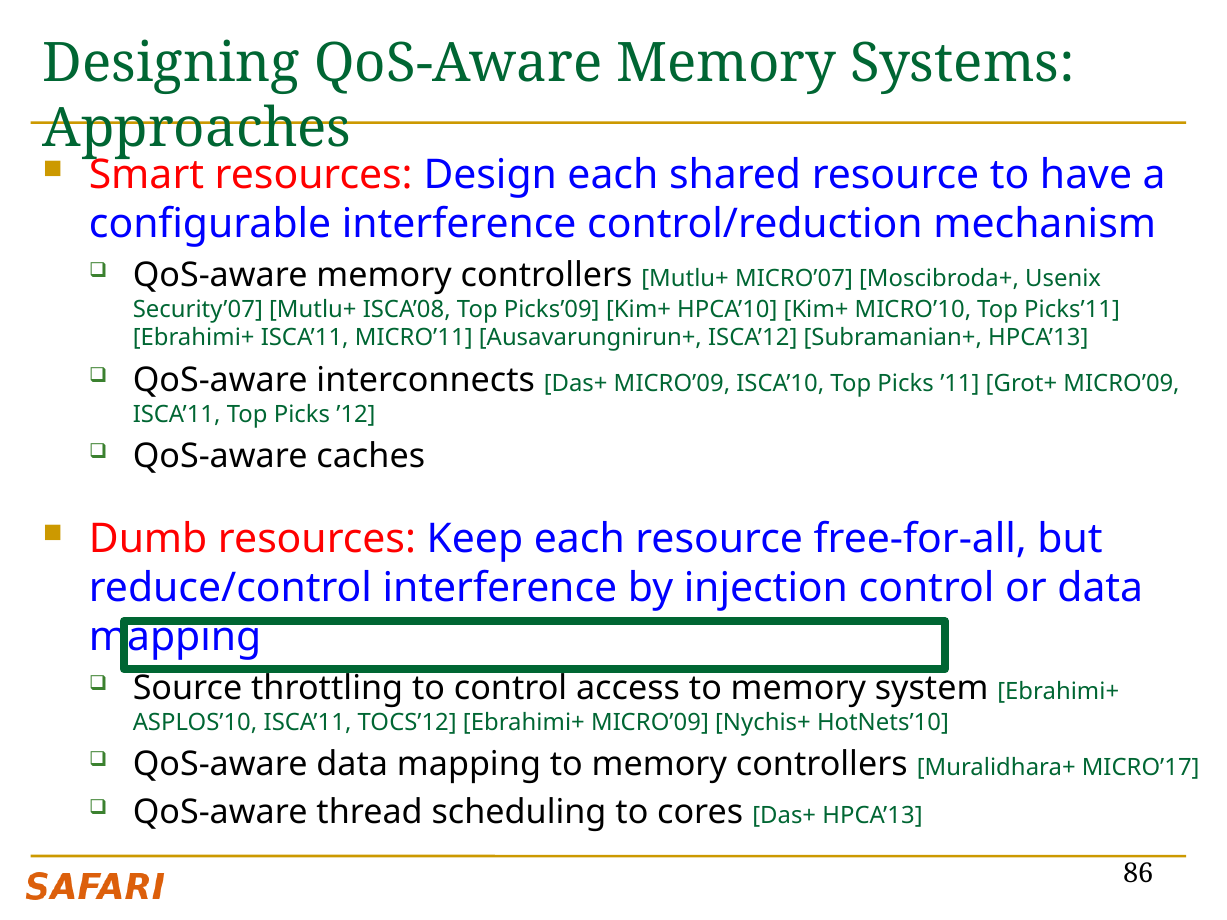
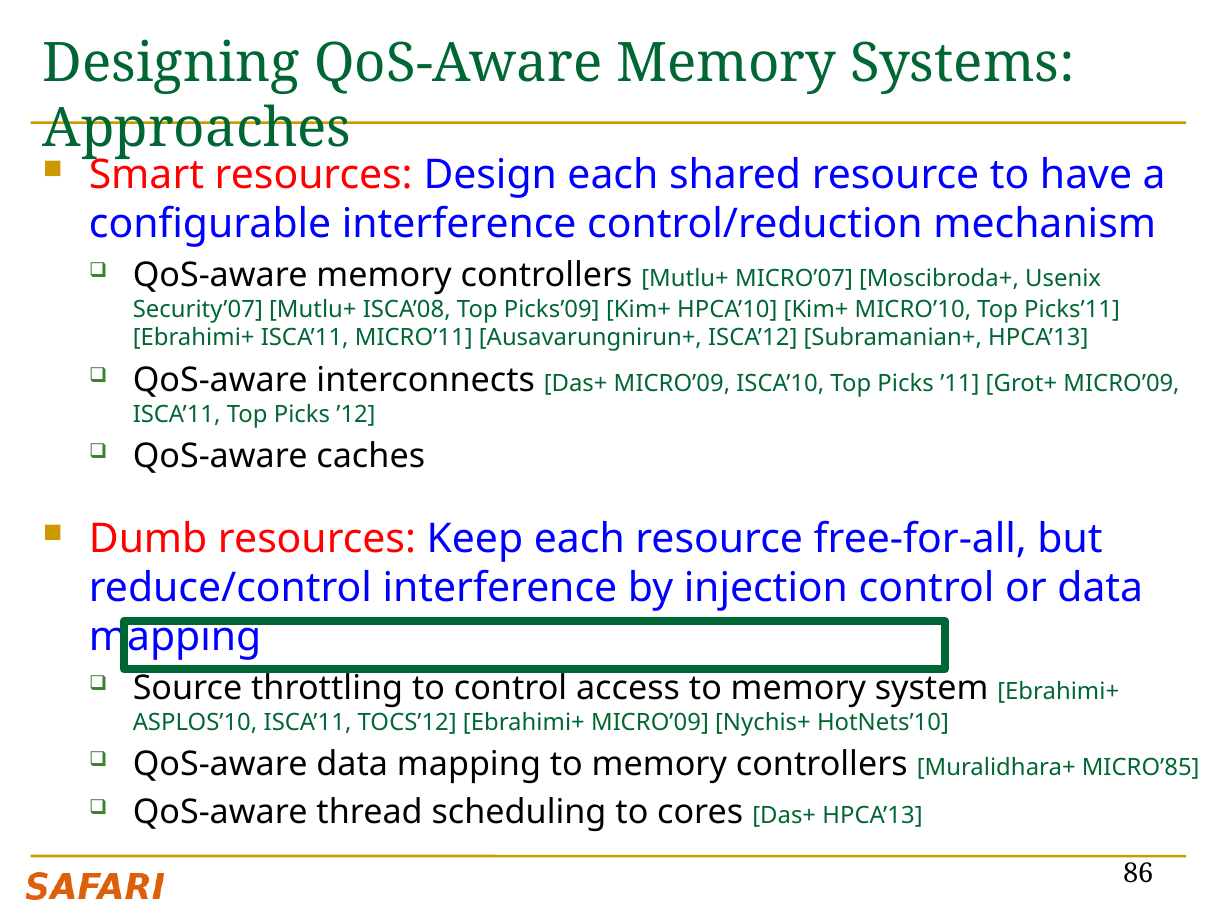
MICRO’17: MICRO’17 -> MICRO’85 (1141, 768)
